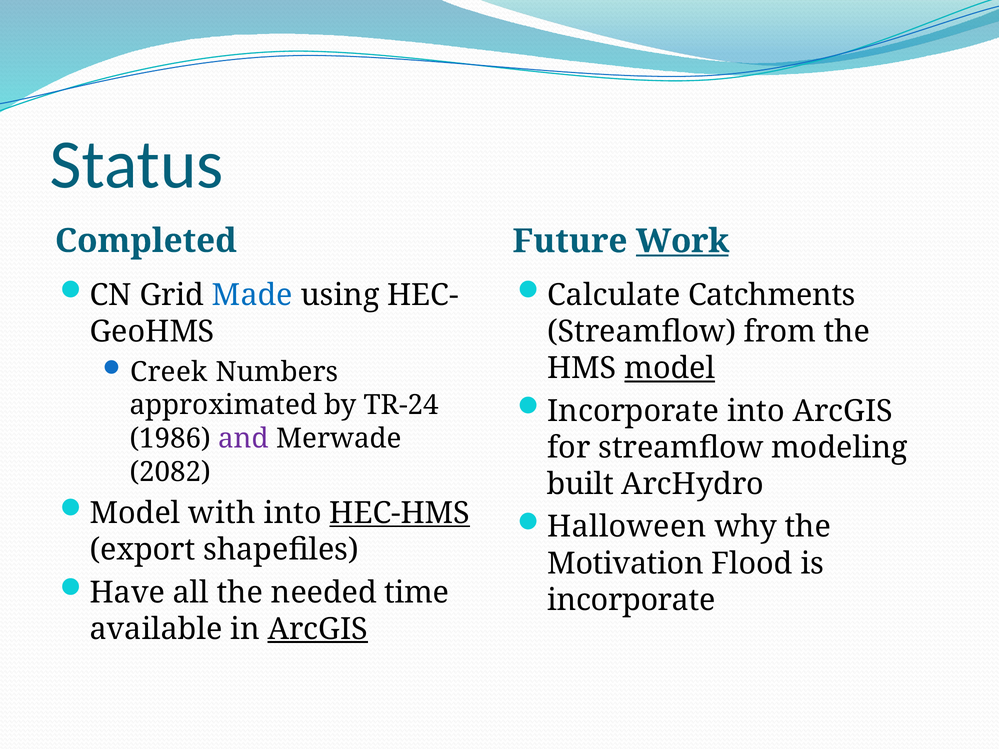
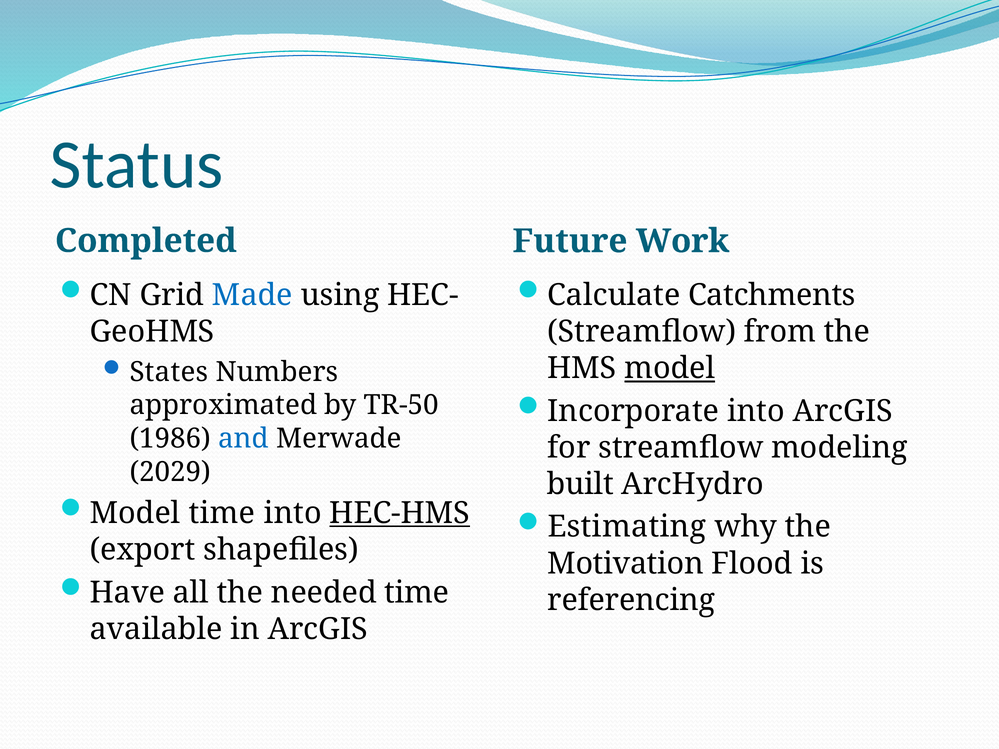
Work underline: present -> none (683, 241)
Creek: Creek -> States (169, 372)
TR-24: TR-24 -> TR-50 (401, 405)
and colour: purple -> blue (244, 439)
2082: 2082 -> 2029 (170, 472)
Model with: with -> time (222, 513)
Halloween: Halloween -> Estimating (627, 527)
incorporate: incorporate -> referencing (631, 600)
ArcGIS underline: present -> none (318, 629)
